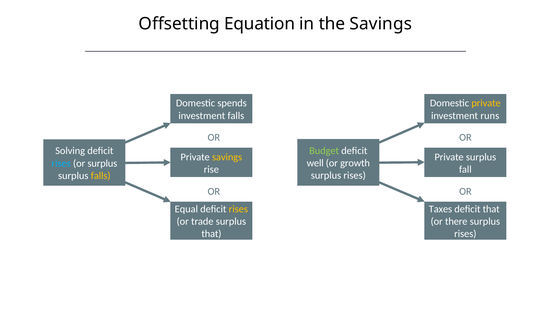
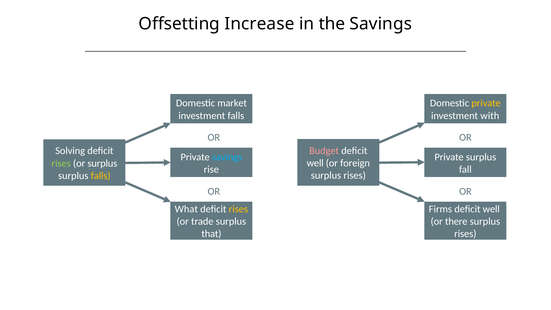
Equation: Equation -> Increase (259, 24)
spends: spends -> market (232, 103)
runs: runs -> with (490, 116)
Budget colour: light green -> pink (324, 151)
savings colour: yellow -> light blue (227, 157)
growth: growth -> foreign (355, 163)
rises colour: light blue -> light green (61, 163)
Equal: Equal -> What (186, 209)
Taxes: Taxes -> Firms (440, 209)
that: that -> well (491, 209)
